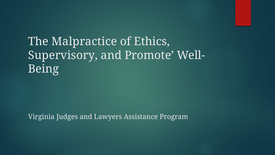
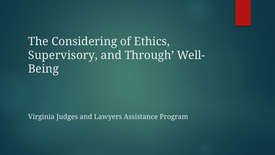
Malpractice: Malpractice -> Considering (84, 41)
Promote: Promote -> Through (149, 55)
